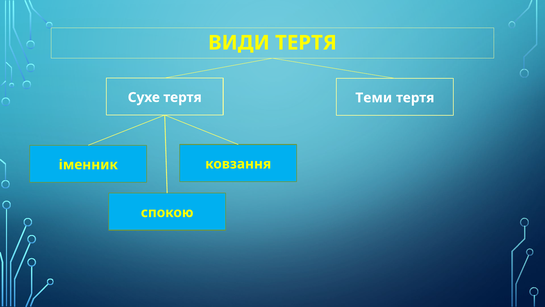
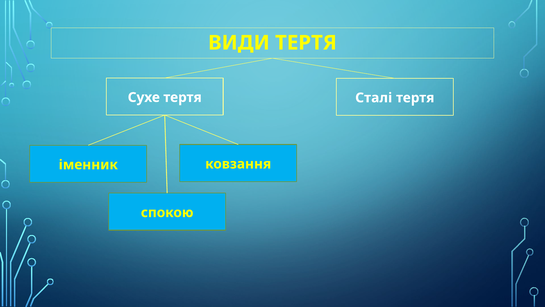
Теми: Теми -> Сталі (374, 98)
